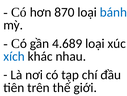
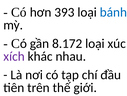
870: 870 -> 393 (64, 12)
4.689: 4.689 -> 8.172 (67, 43)
xích colour: blue -> purple (14, 56)
